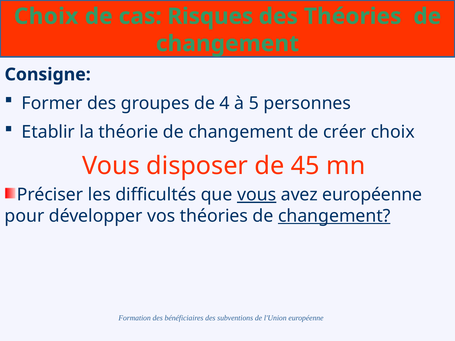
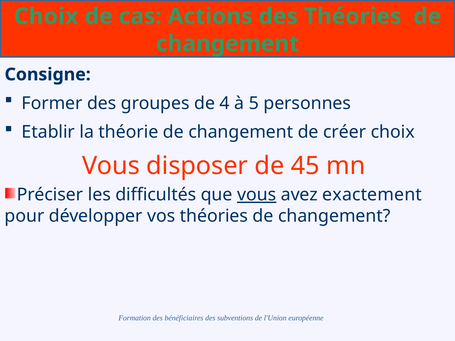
Risques: Risques -> Actions (210, 16)
avez européenne: européenne -> exactement (372, 195)
changement underline: present -> none (334, 216)
